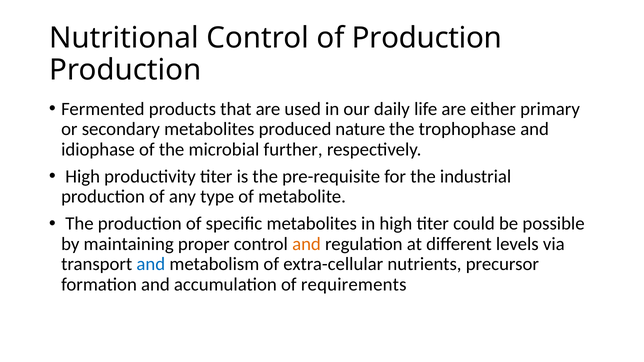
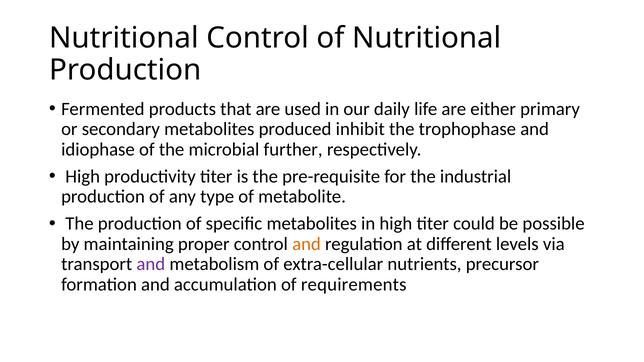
of Production: Production -> Nutritional (427, 38)
nature: nature -> inhibit (360, 129)
and colour: blue -> purple (151, 264)
